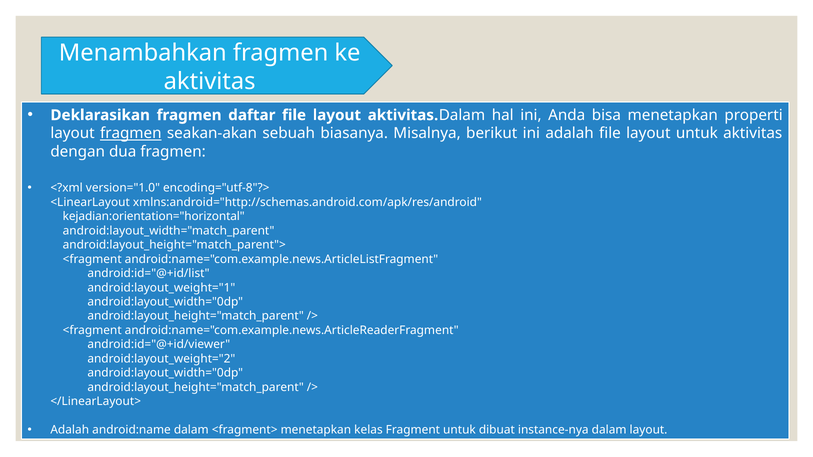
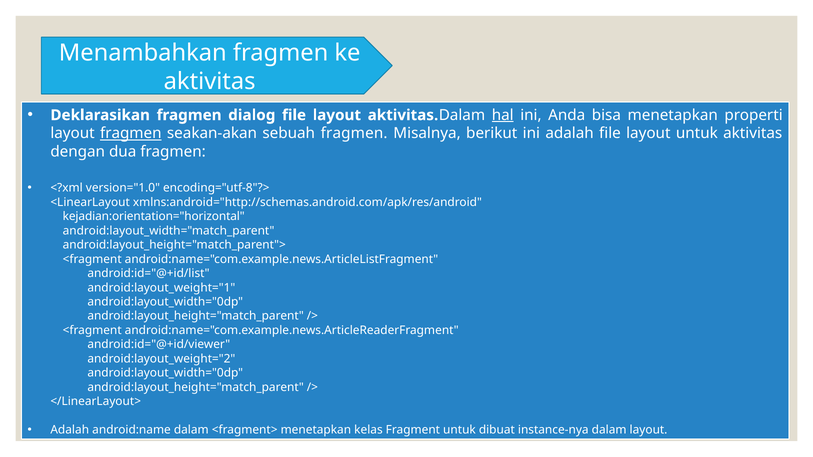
daftar: daftar -> dialog (252, 115)
hal underline: none -> present (503, 115)
sebuah biasanya: biasanya -> fragmen (354, 134)
